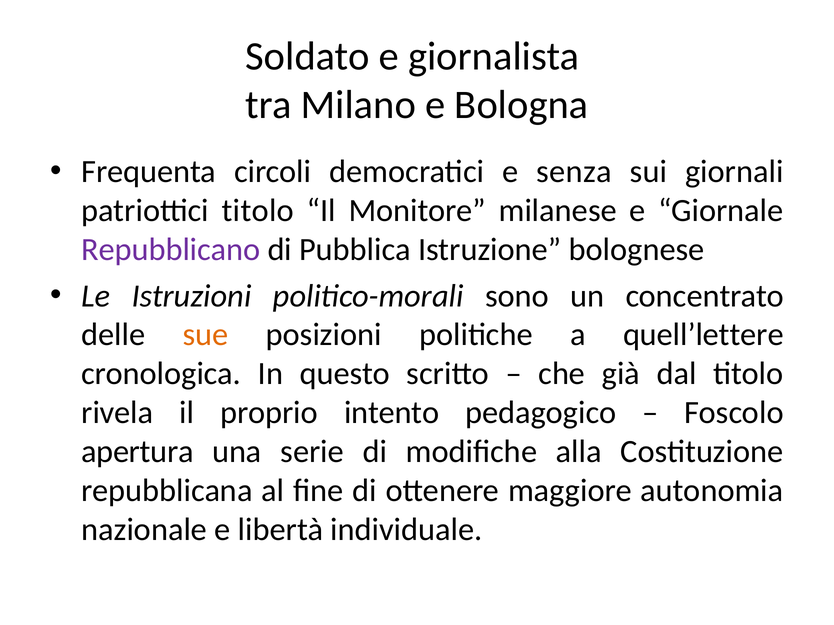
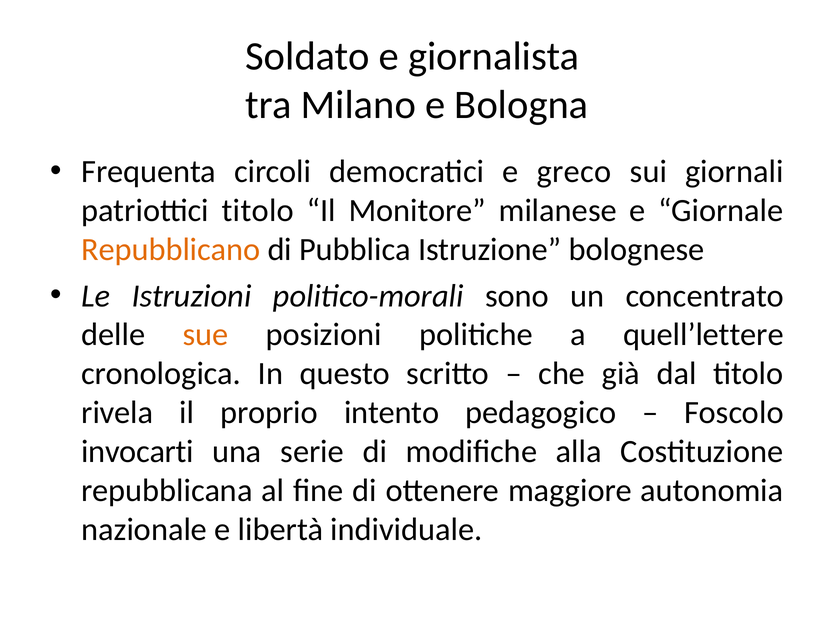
senza: senza -> greco (574, 172)
Repubblicano colour: purple -> orange (171, 250)
apertura: apertura -> invocarti (137, 452)
